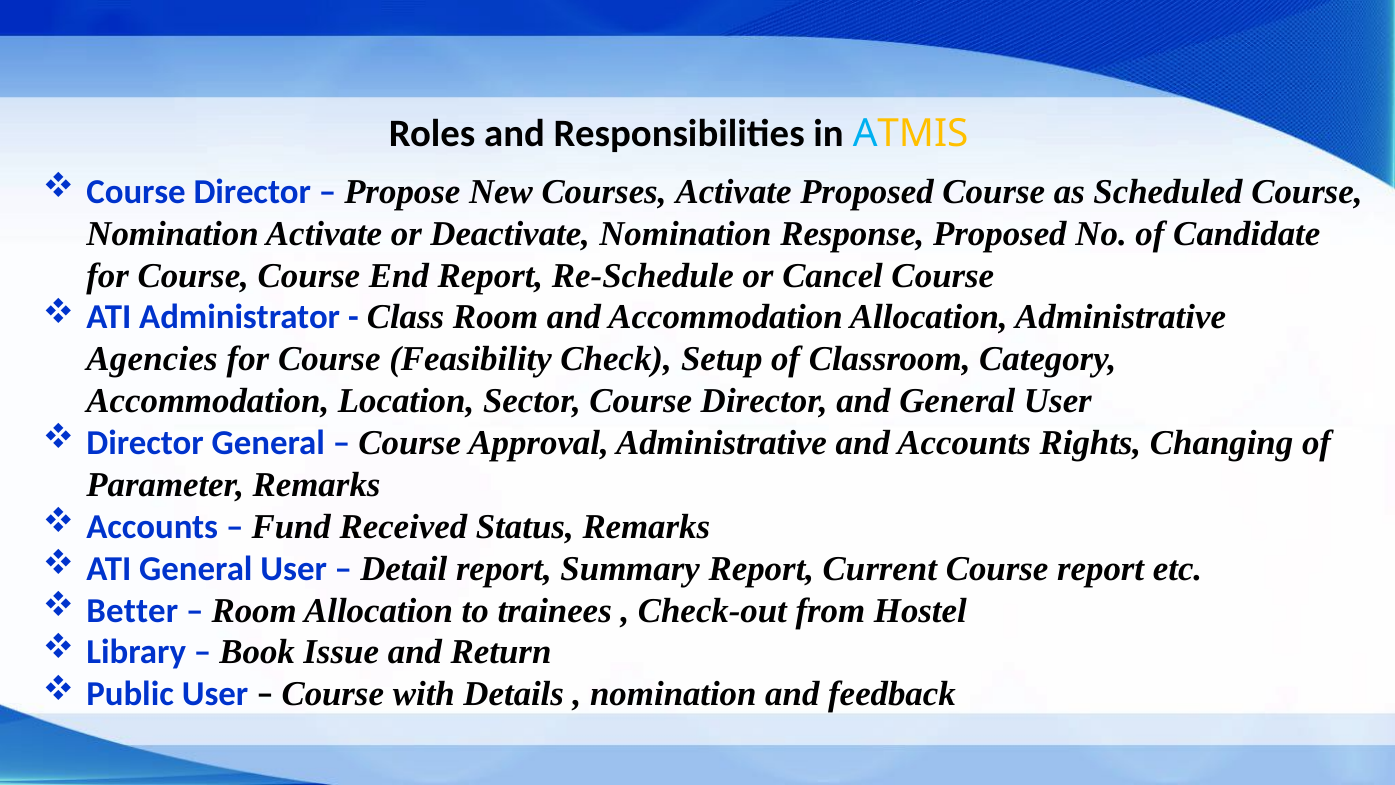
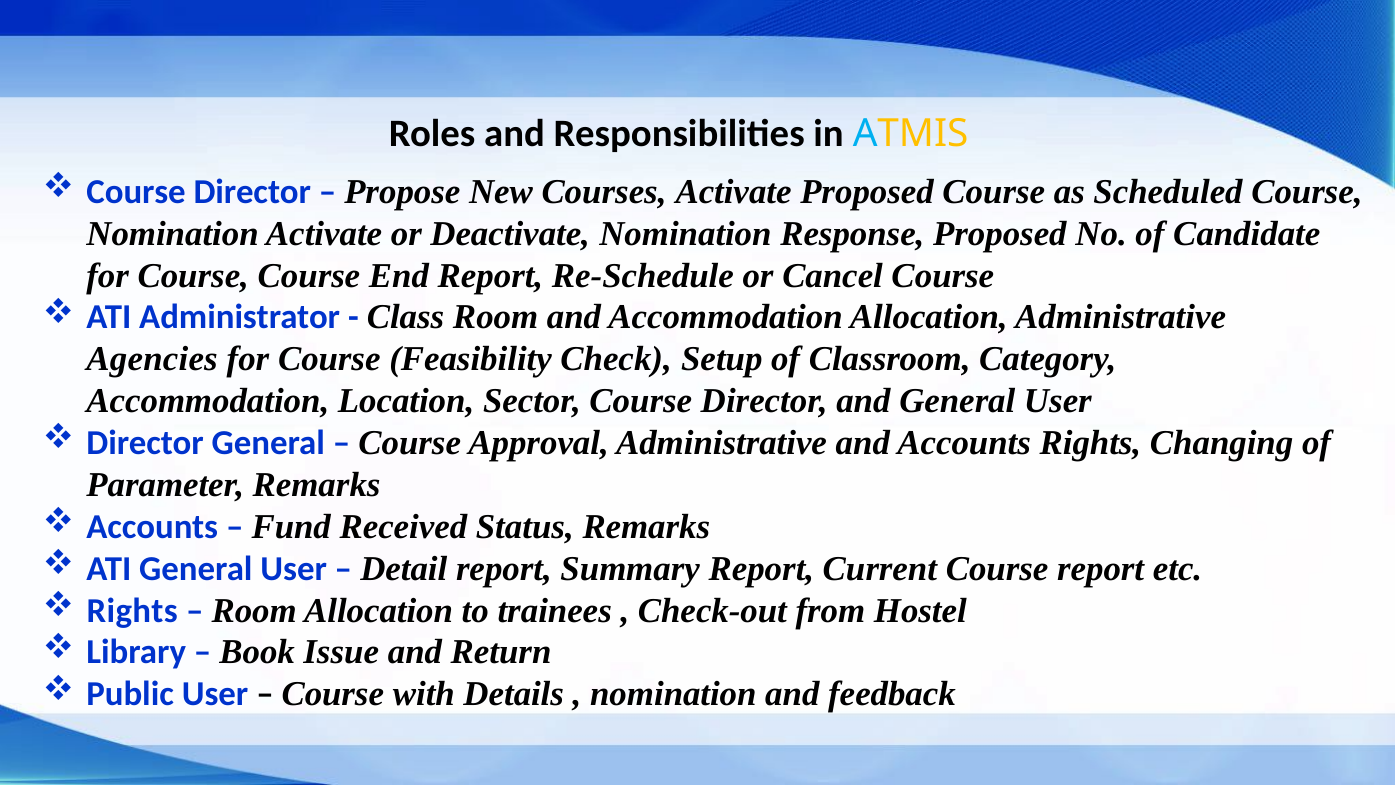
Better: Better -> Rights (132, 610)
